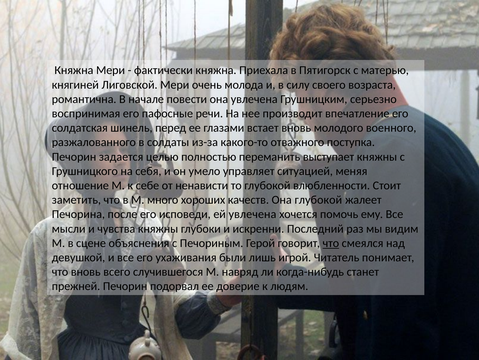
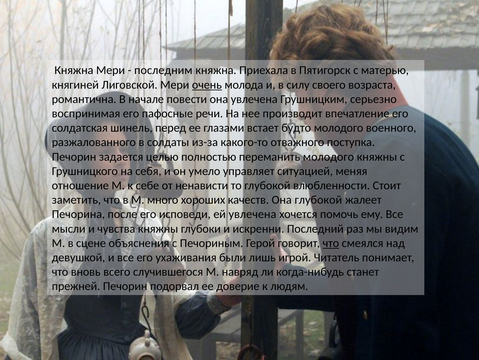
фактически: фактически -> последним (163, 70)
очень underline: none -> present (207, 85)
встает вновь: вновь -> будто (296, 128)
переманить выступает: выступает -> молодого (329, 156)
